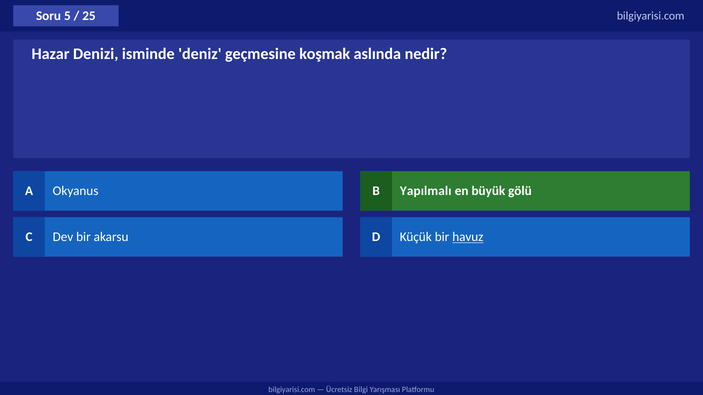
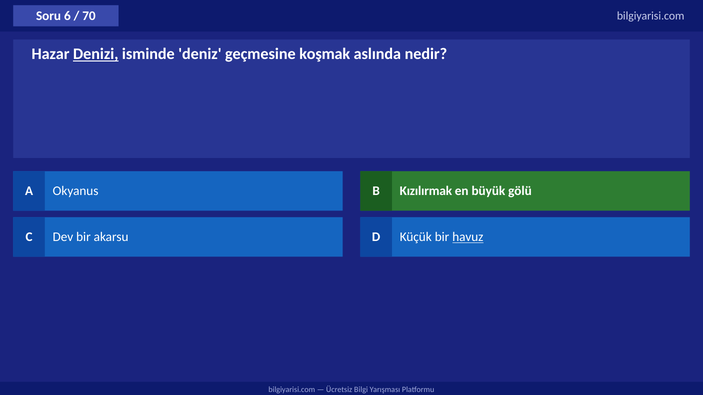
5: 5 -> 6 (67, 16)
25: 25 -> 70 (89, 16)
Denizi underline: none -> present (96, 54)
Yapılmalı: Yapılmalı -> Kızılırmak (426, 191)
